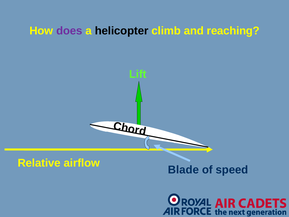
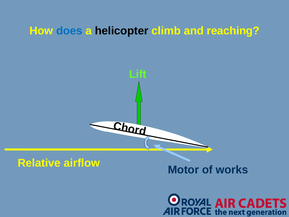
does colour: purple -> blue (69, 31)
Blade: Blade -> Motor (183, 170)
speed: speed -> works (232, 170)
